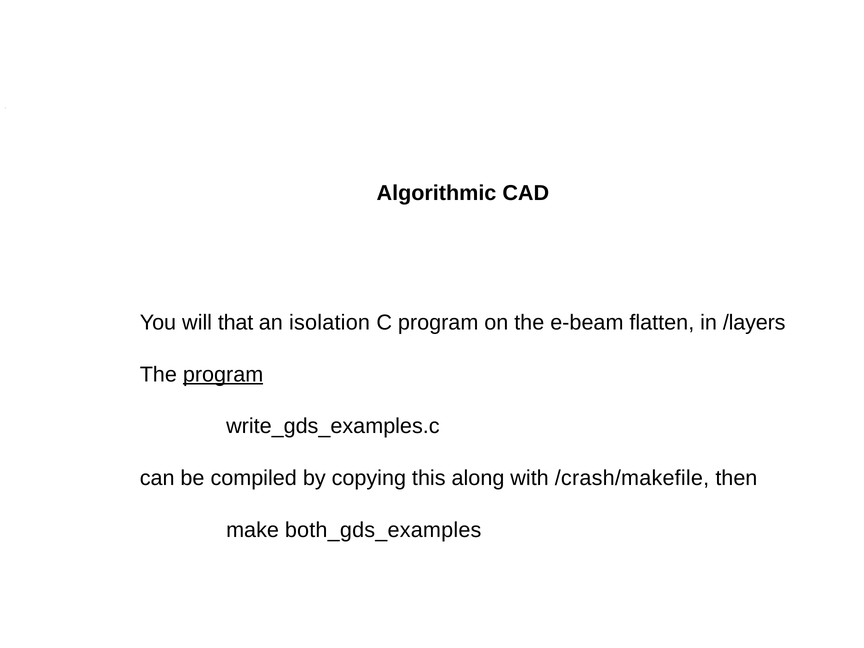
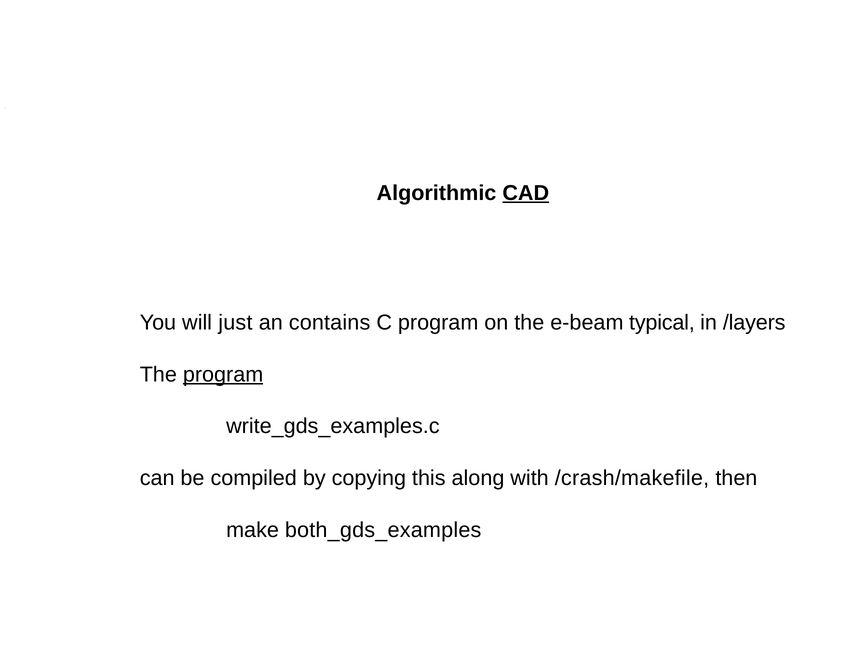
CAD underline: none -> present (526, 193)
that: that -> just (235, 323)
isolation: isolation -> contains (330, 323)
flatten: flatten -> typical (662, 323)
